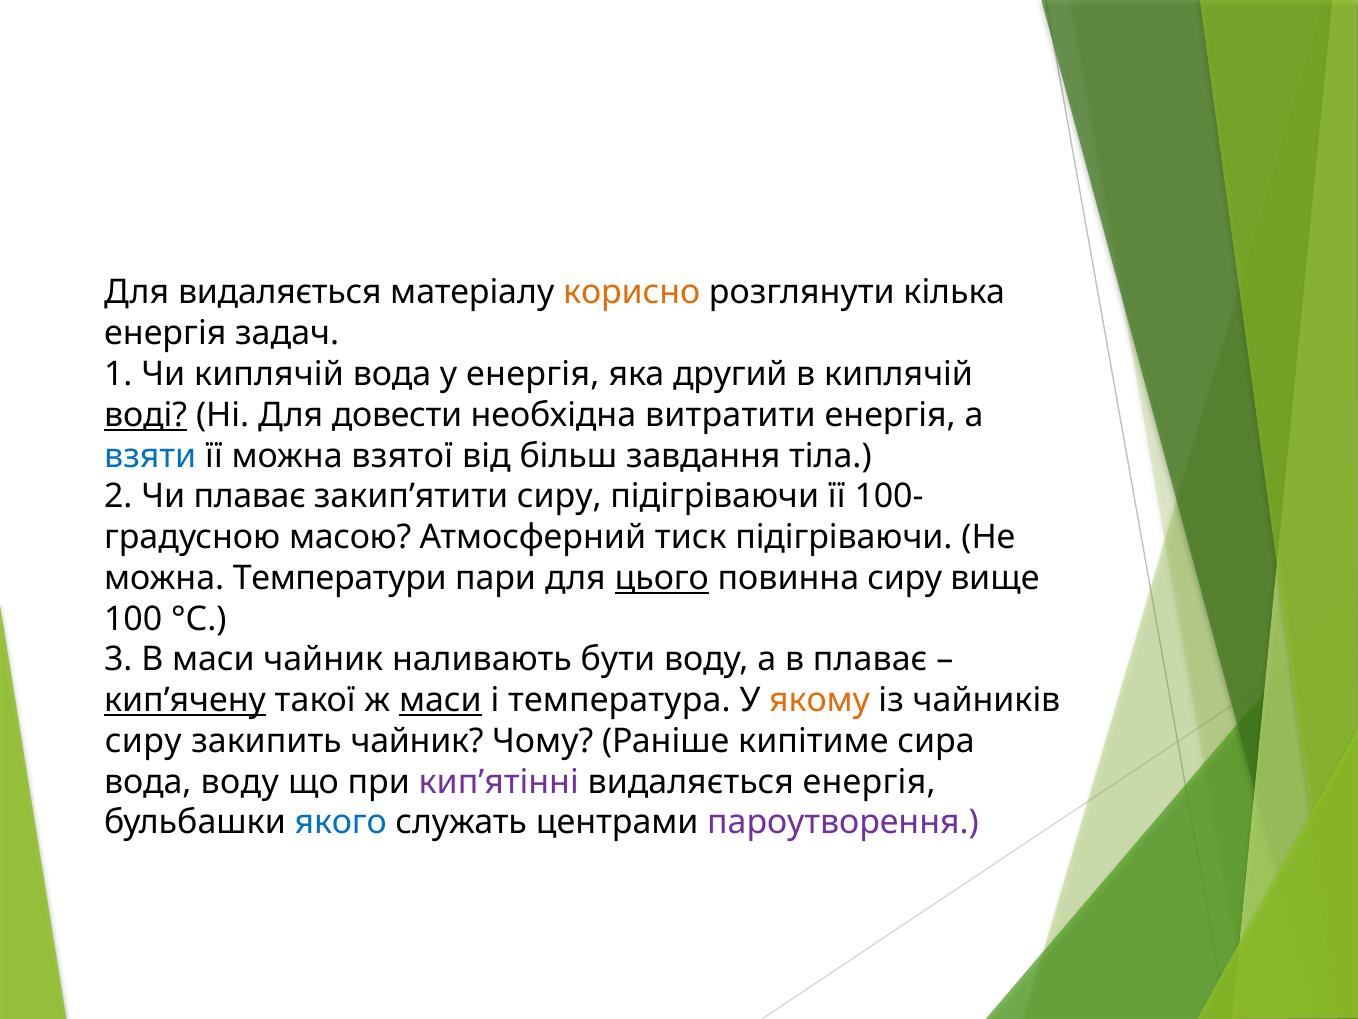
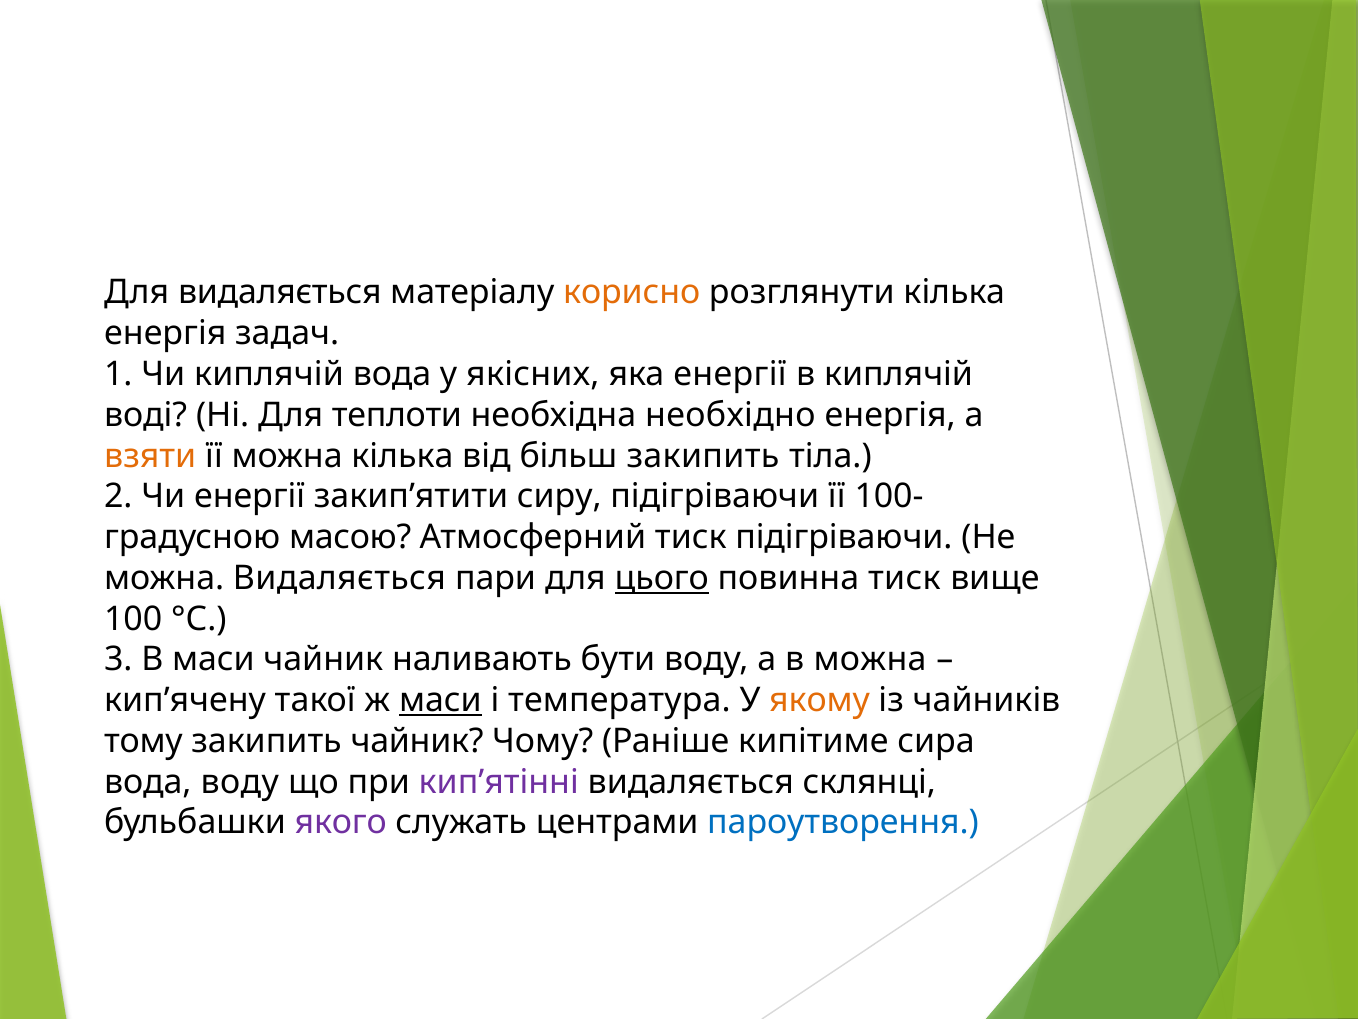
у енергія: енергія -> якісних (533, 374)
яка другий: другий -> енергії (730, 374)
воді underline: present -> none (146, 415)
довести: довести -> теплоти (397, 415)
витратити: витратити -> необхідно (730, 415)
взяти colour: blue -> orange (150, 456)
можна взятої: взятої -> кілька (402, 456)
більш завдання: завдання -> закипить (703, 456)
Чи плаває: плаває -> енергії (250, 496)
можна Температури: Температури -> Видаляється (339, 578)
повинна сиру: сиру -> тиск (904, 578)
в плаває: плаває -> можна (870, 659)
кип’ячену underline: present -> none (185, 700)
сиру: сиру -> тому (143, 741)
видаляється енергія: енергія -> склянці (869, 782)
якого colour: blue -> purple (341, 822)
пароутворення colour: purple -> blue (843, 822)
